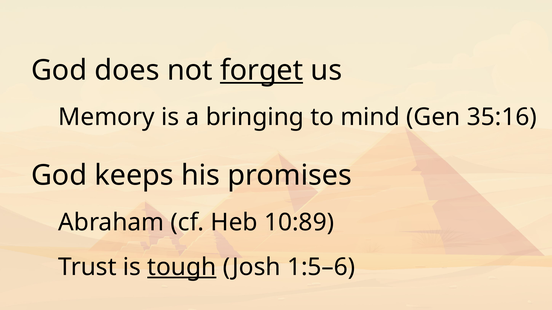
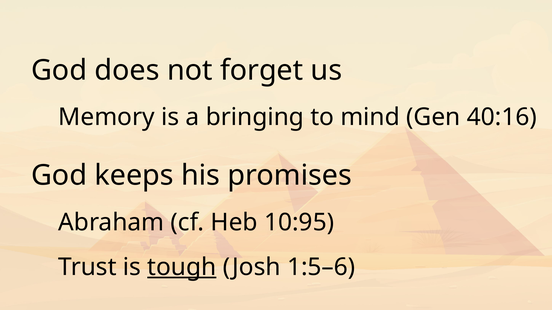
forget underline: present -> none (262, 71)
35:16: 35:16 -> 40:16 (502, 117)
10:89: 10:89 -> 10:95 (299, 223)
